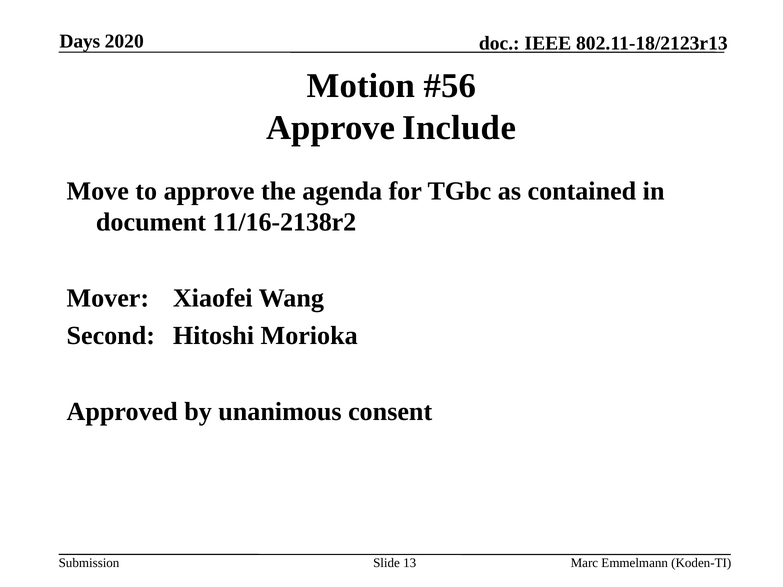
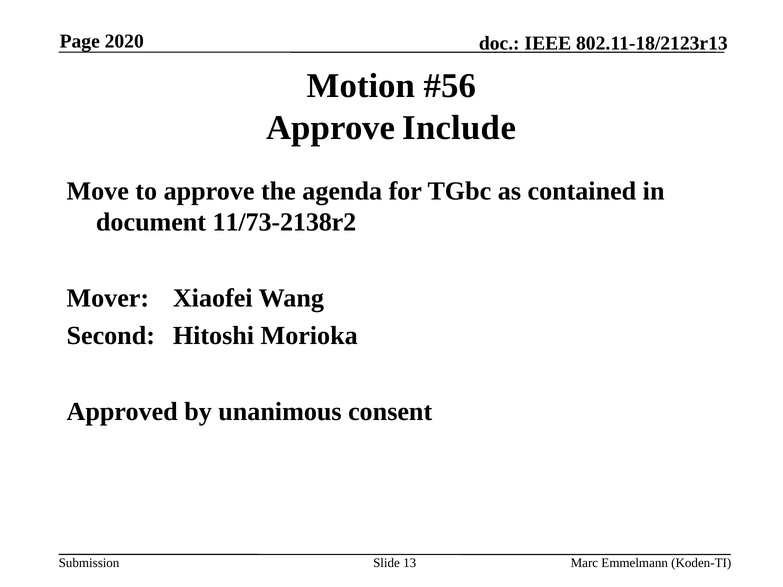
Days: Days -> Page (80, 42)
11/16-2138r2: 11/16-2138r2 -> 11/73-2138r2 (284, 222)
